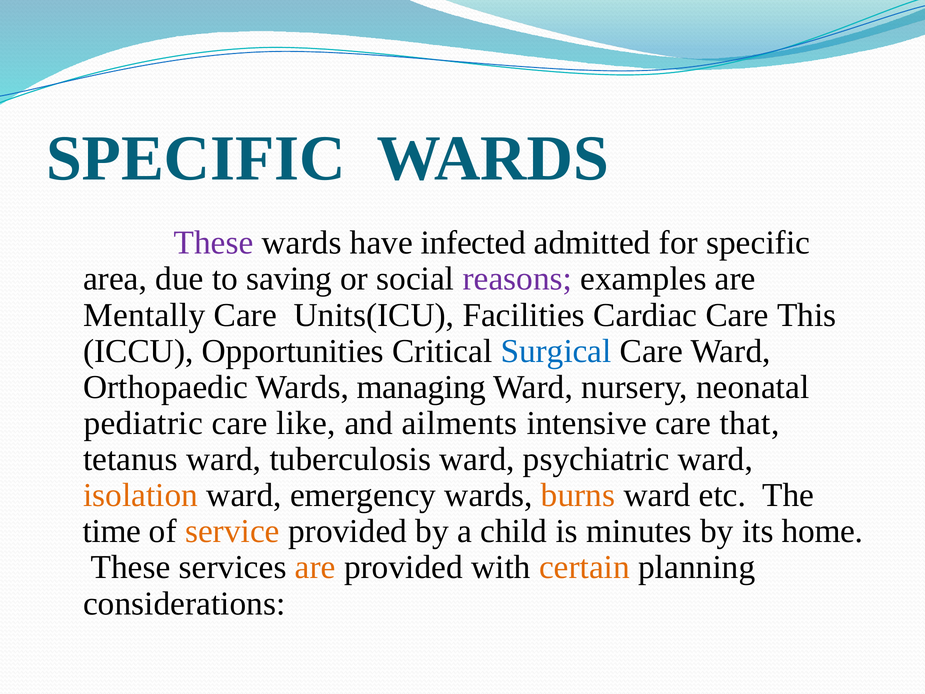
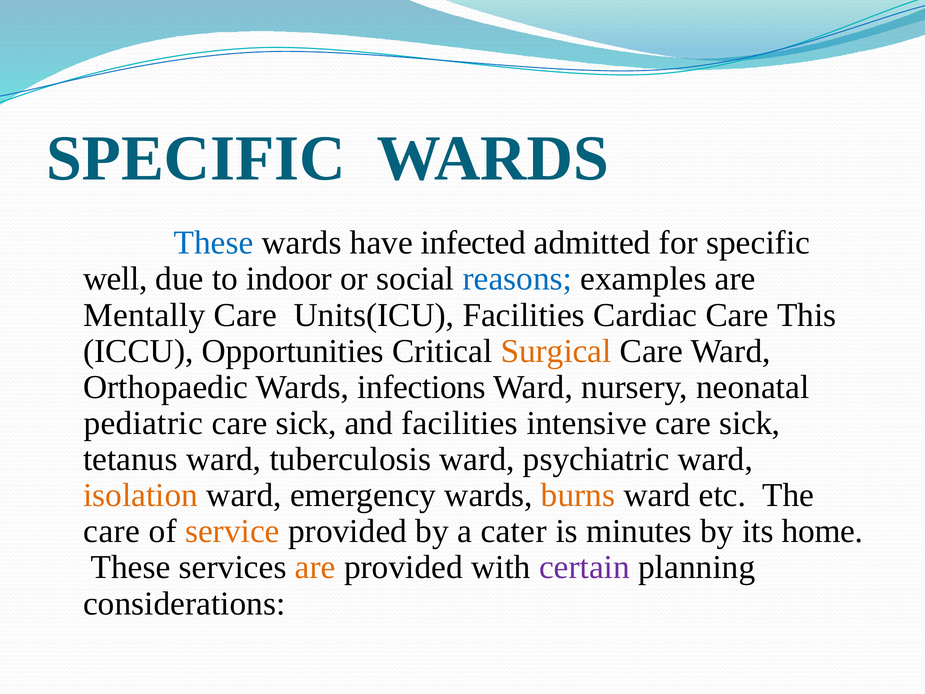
These colour: purple -> blue (214, 243)
area: area -> well (115, 279)
saving: saving -> indoor (289, 279)
reasons colour: purple -> blue (517, 279)
Surgical colour: blue -> orange (556, 351)
managing: managing -> infections (421, 387)
like: like -> sick (306, 423)
and ailments: ailments -> facilities (460, 423)
intensive care that: that -> sick (750, 423)
time: time -> care (112, 531)
child: child -> cater (514, 531)
certain colour: orange -> purple (584, 567)
